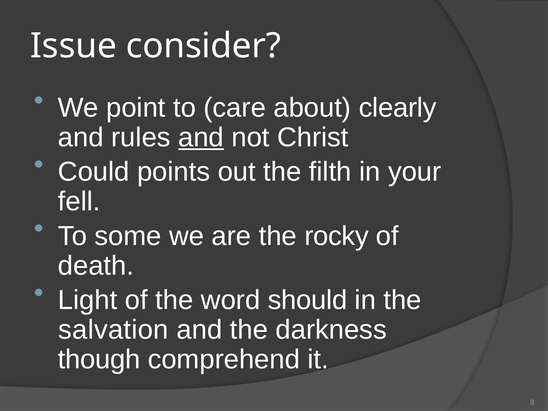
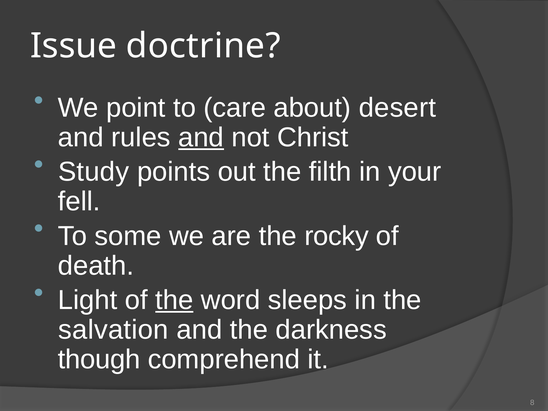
consider: consider -> doctrine (203, 46)
clearly: clearly -> desert (397, 108)
Could: Could -> Study (94, 172)
the underline: none -> present (174, 300)
should: should -> sleeps (307, 300)
